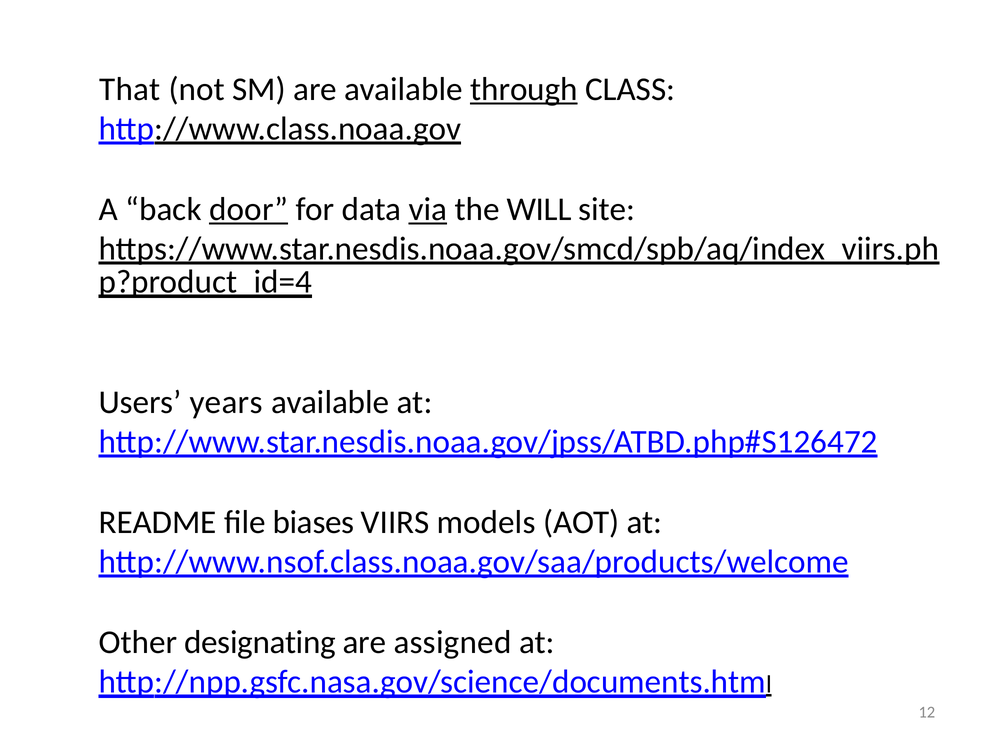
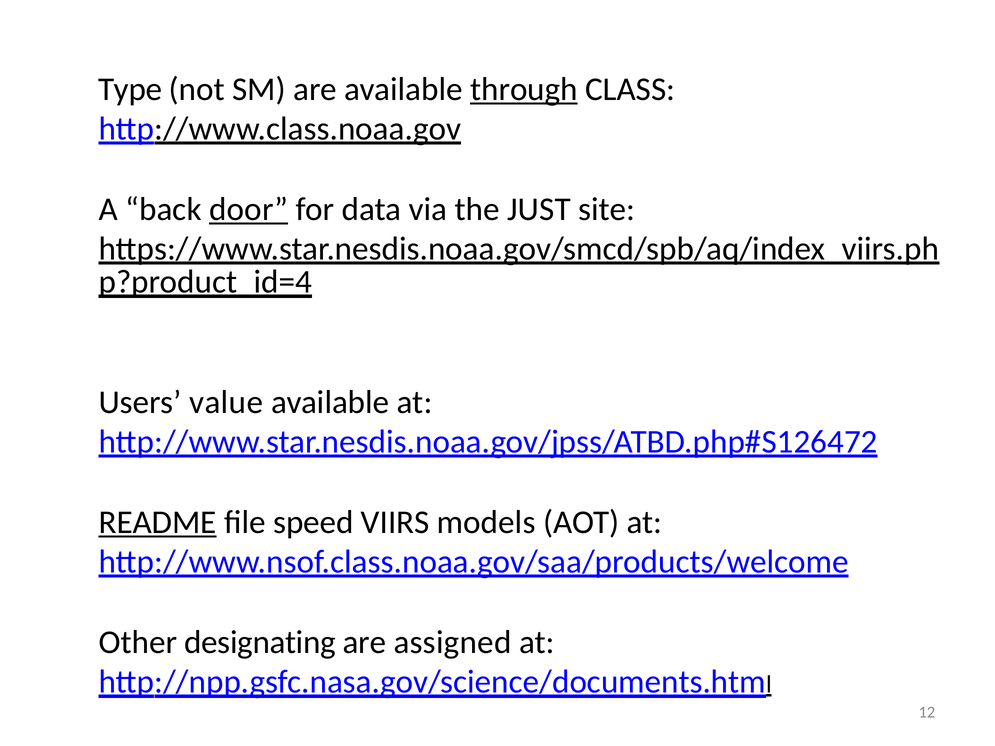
That: That -> Type (130, 89)
via underline: present -> none (428, 209)
WILL: WILL -> JUST (539, 209)
years: years -> value (226, 402)
README underline: none -> present (158, 522)
biases: biases -> speed (313, 522)
